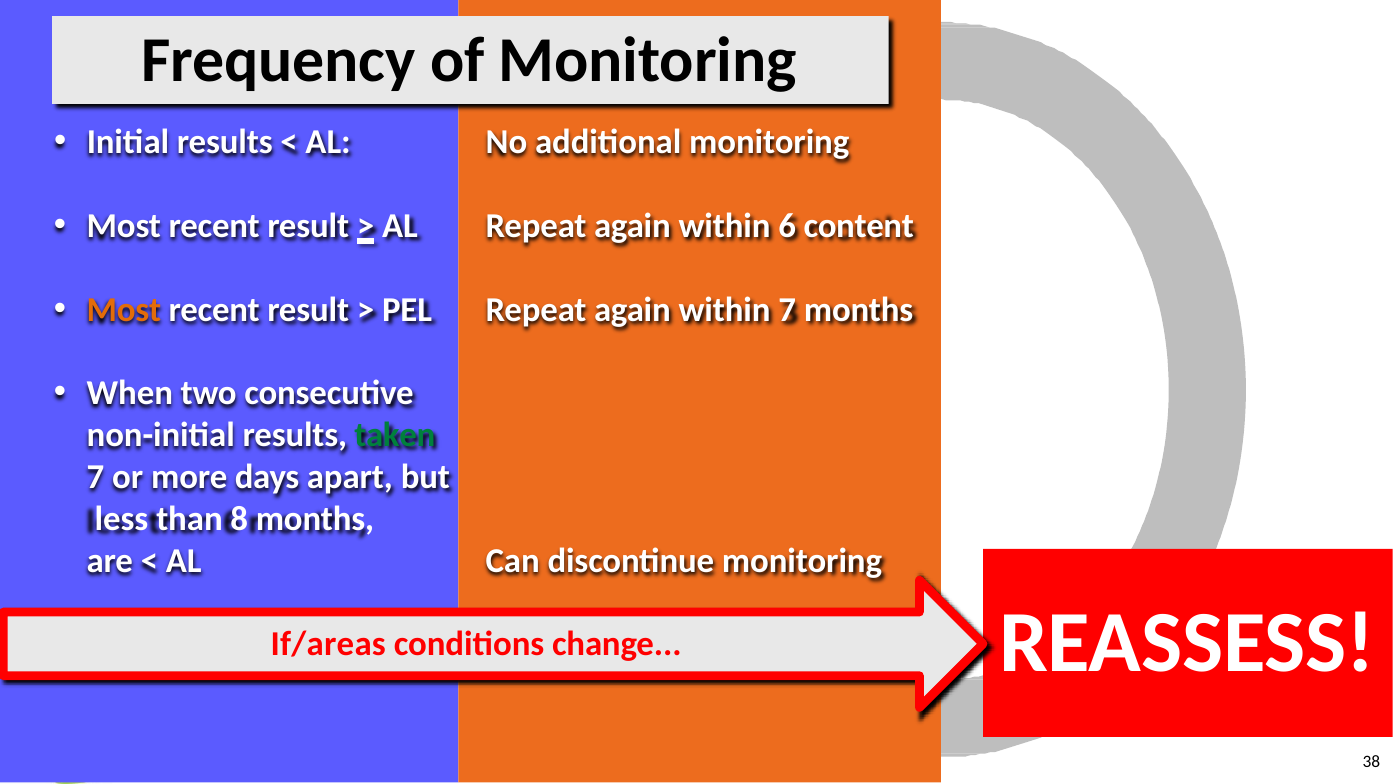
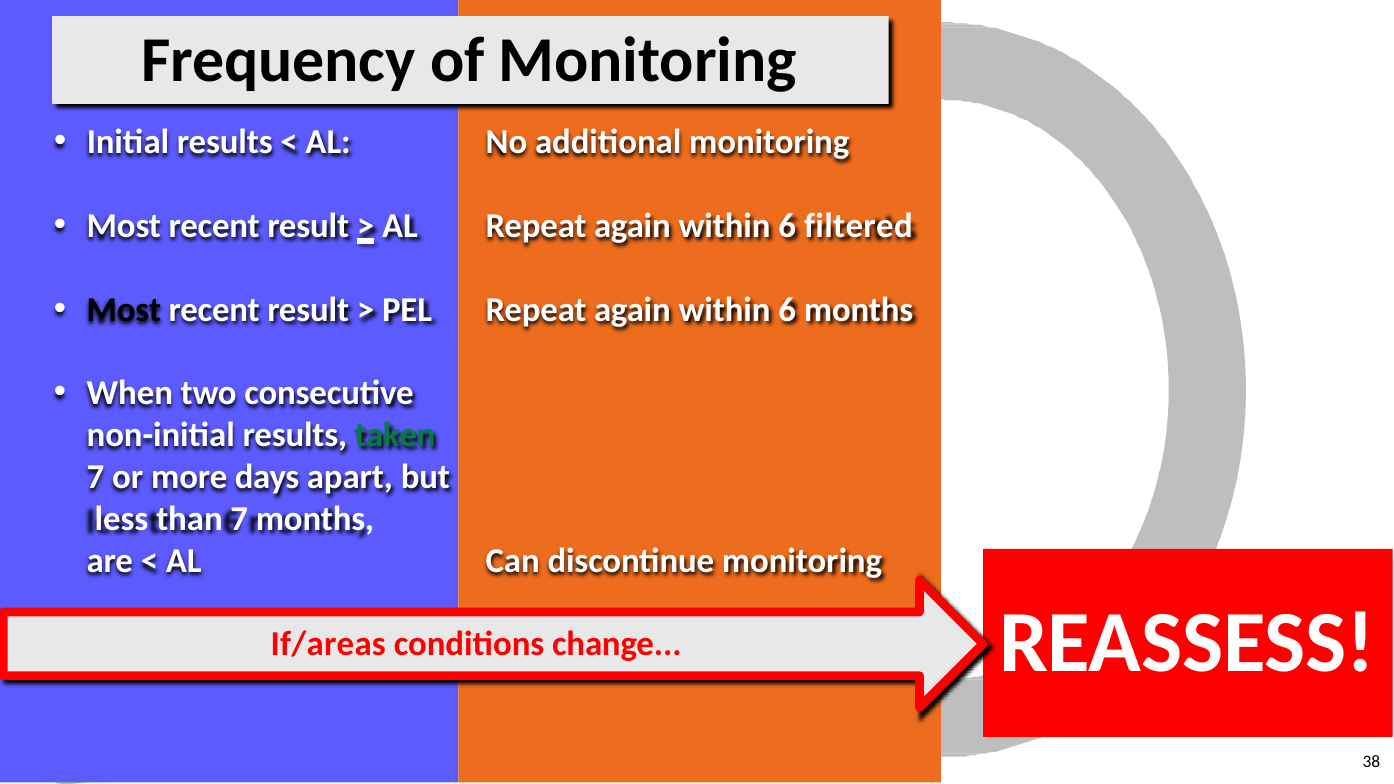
content: content -> filtered (858, 226)
Most colour: orange -> black (124, 310)
7: 7 -> 6 (787, 310)
than 8: 8 -> 7 (239, 519)
